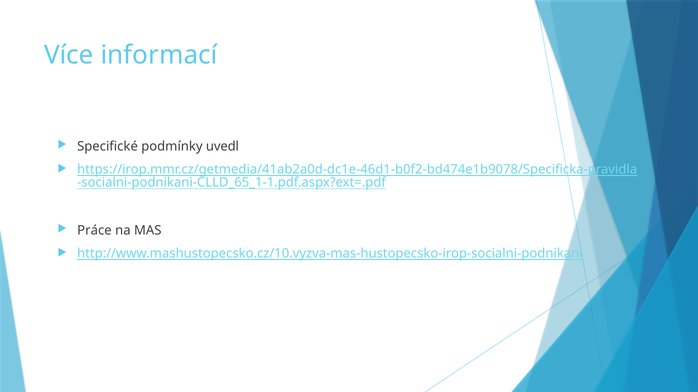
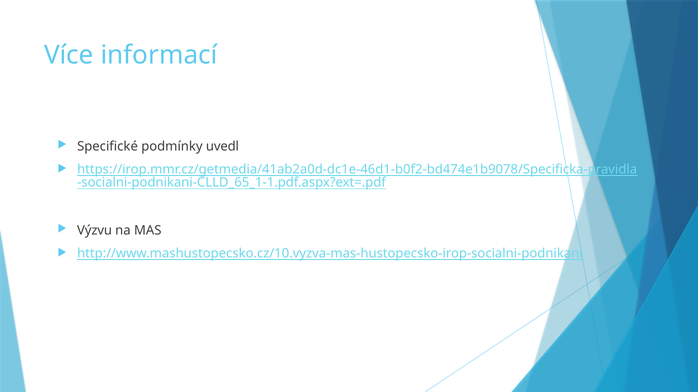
Práce: Práce -> Výzvu (95, 231)
